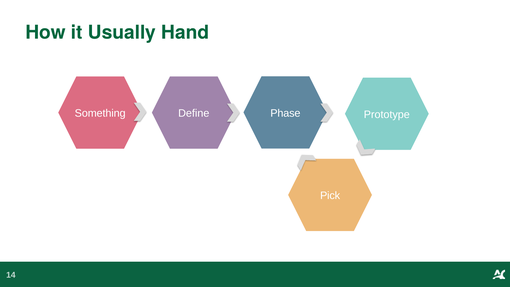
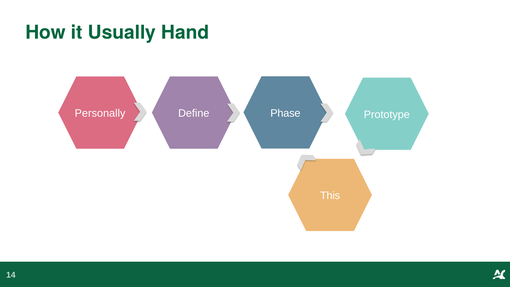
Something: Something -> Personally (100, 113)
Pick: Pick -> This (330, 196)
